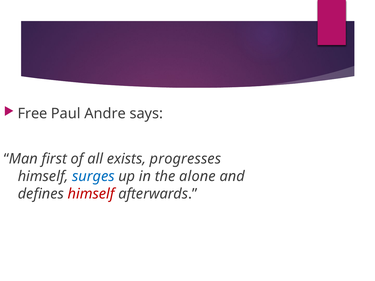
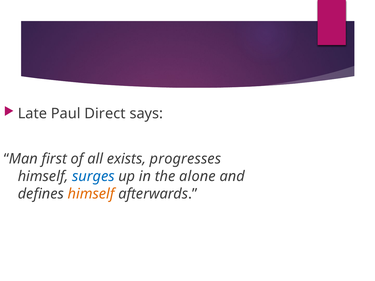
Free: Free -> Late (32, 114)
Andre: Andre -> Direct (105, 114)
himself colour: red -> orange (91, 194)
